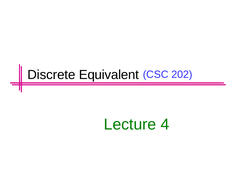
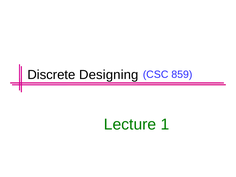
Equivalent: Equivalent -> Designing (109, 75)
202: 202 -> 859 (182, 74)
4: 4 -> 1 (165, 124)
